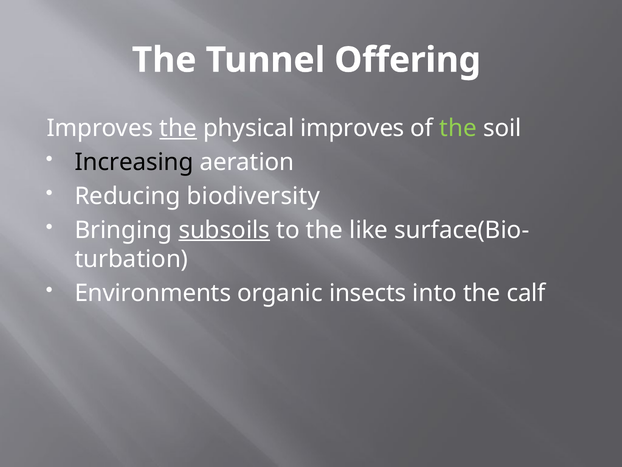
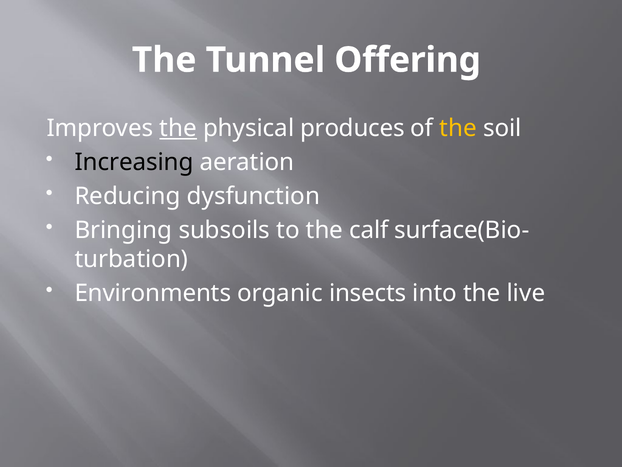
physical improves: improves -> produces (352, 128)
the colour: light green -> yellow (458, 128)
biodiversity: biodiversity -> dysfunction (253, 196)
subsoils underline: present -> none (224, 230)
like: like -> calf (369, 230)
calf: calf -> live (526, 293)
